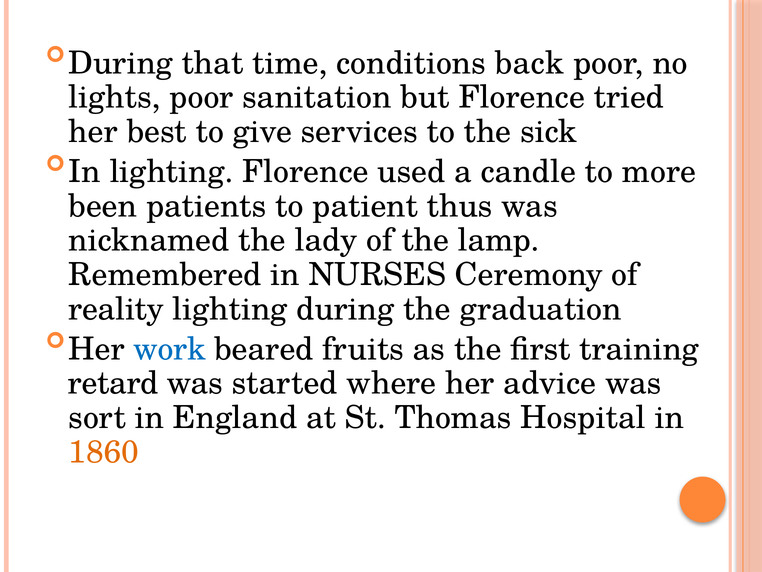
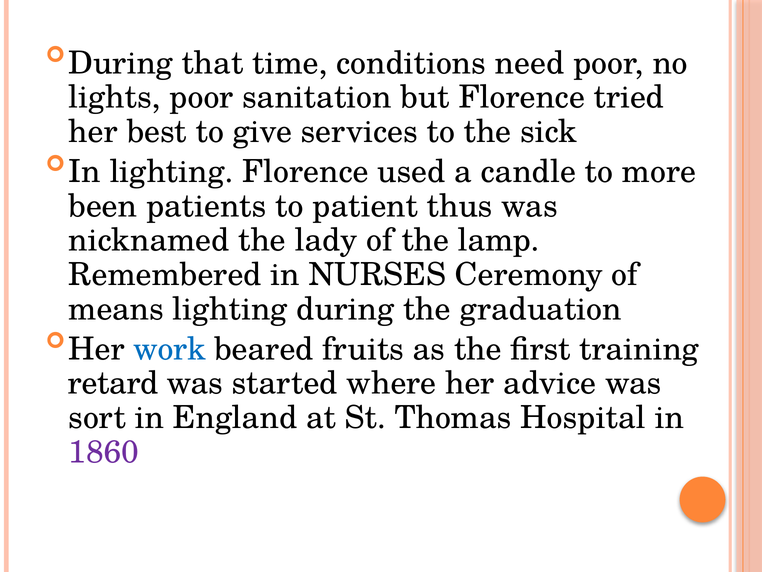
back: back -> need (530, 63)
reality: reality -> means (116, 309)
1860 colour: orange -> purple (104, 452)
